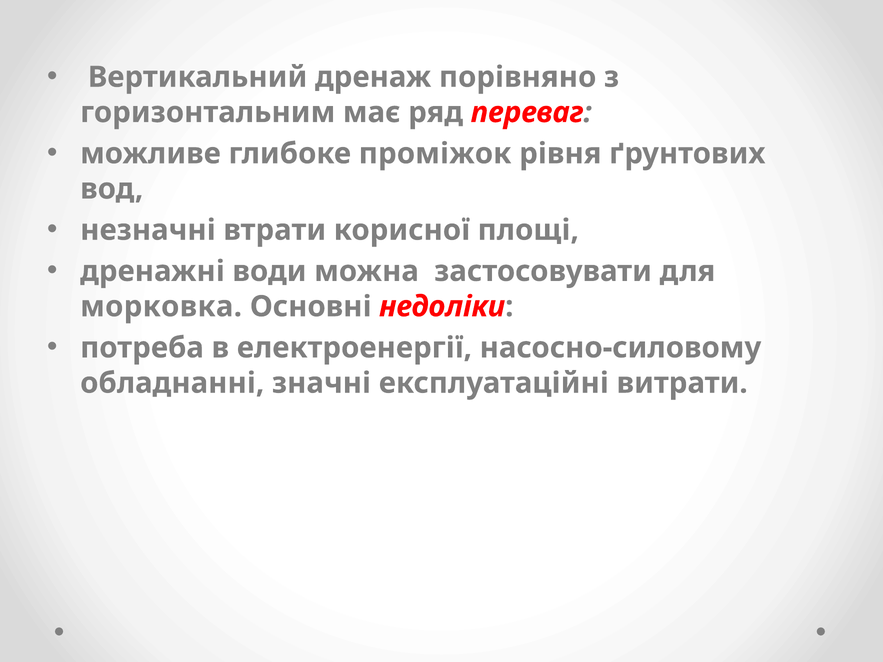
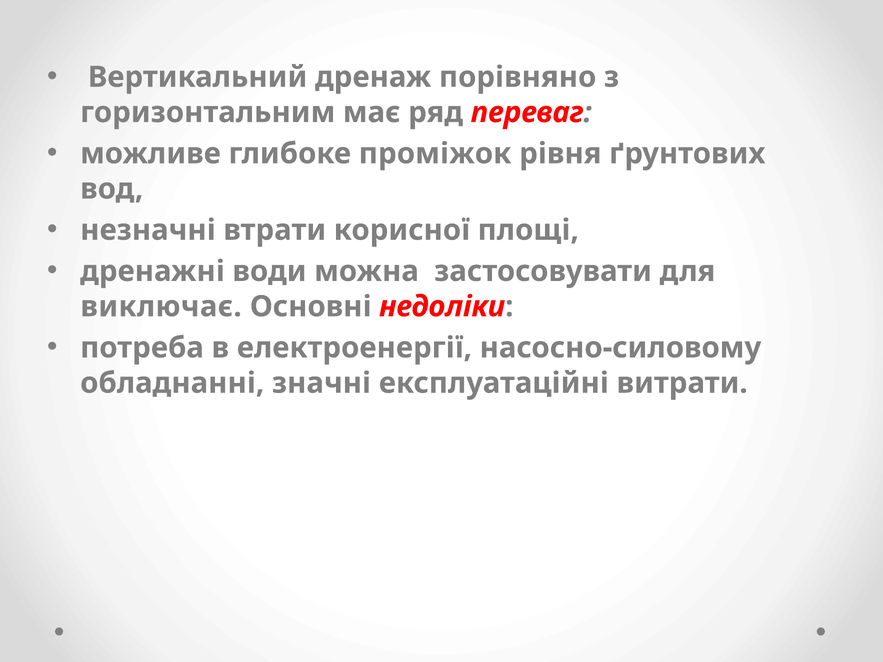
морковка: морковка -> виключає (161, 307)
